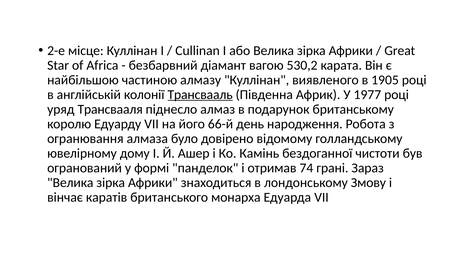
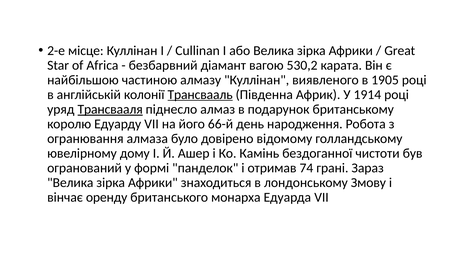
1977: 1977 -> 1914 (367, 95)
Трансвааля underline: none -> present (110, 109)
каратів: каратів -> оренду (107, 197)
